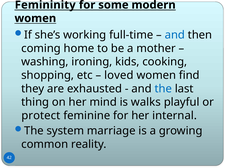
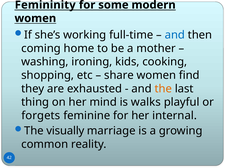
loved: loved -> share (119, 76)
the colour: blue -> orange (163, 89)
protect: protect -> forgets (41, 116)
system: system -> visually (65, 131)
